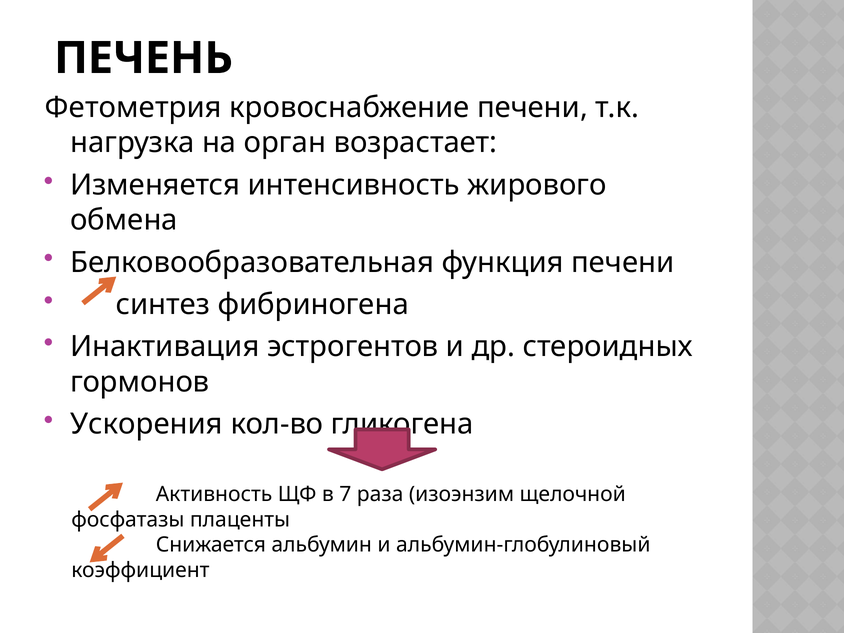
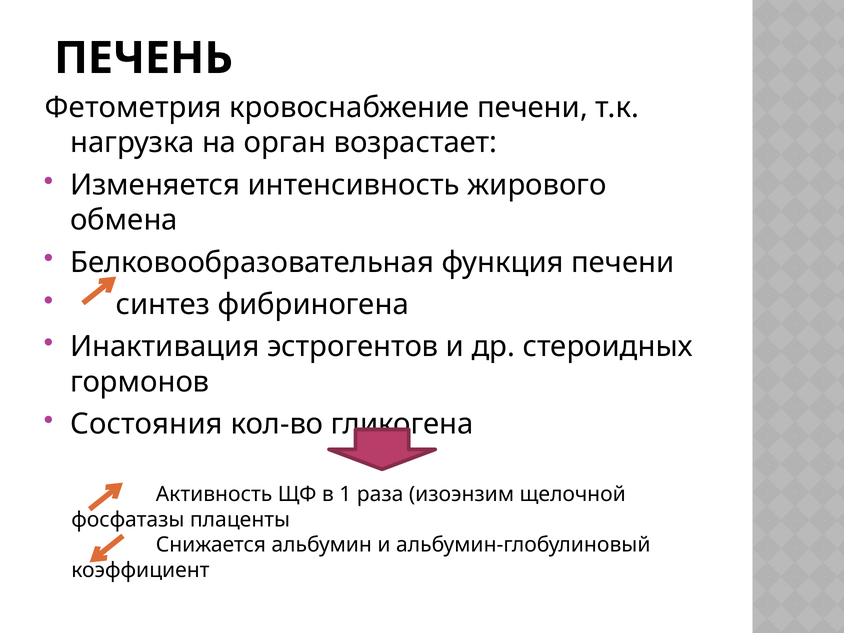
Ускорения: Ускорения -> Состояния (146, 424)
7: 7 -> 1 (345, 494)
